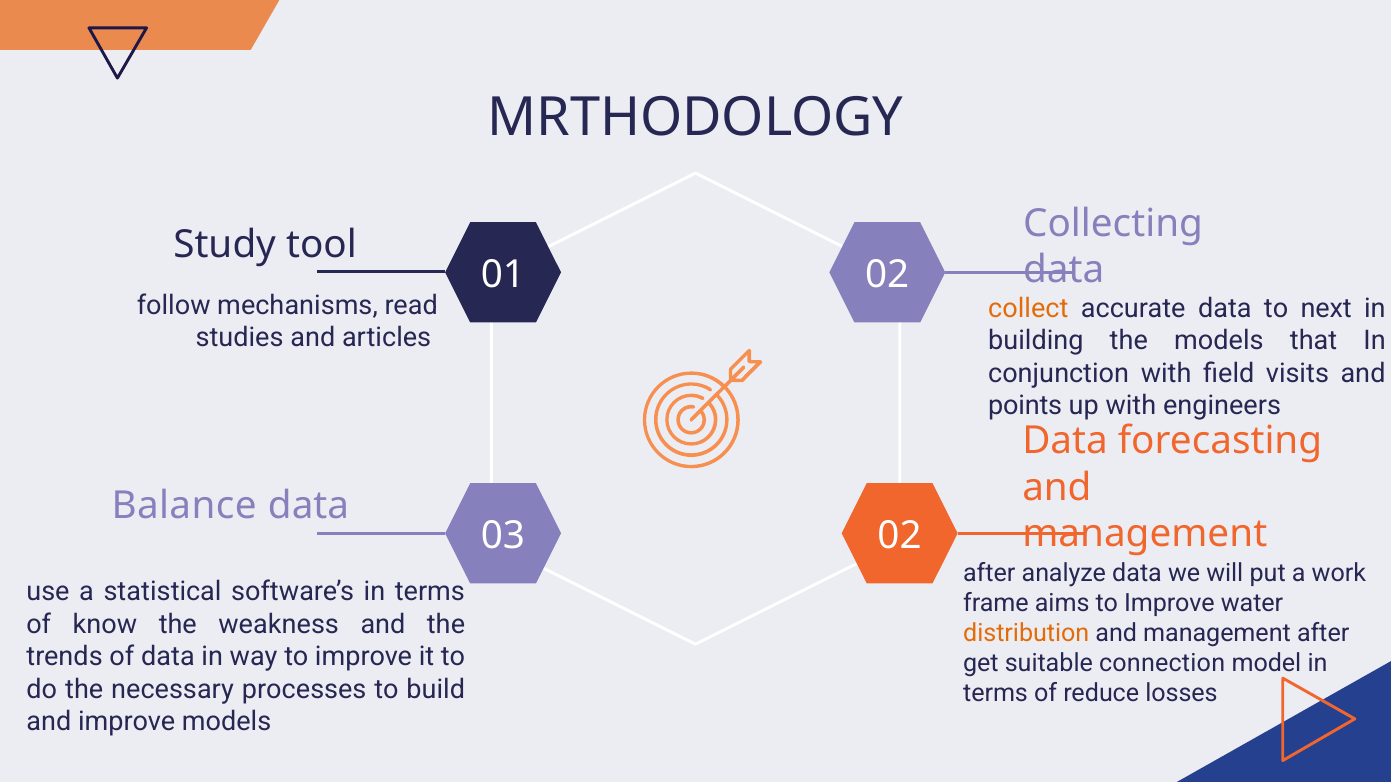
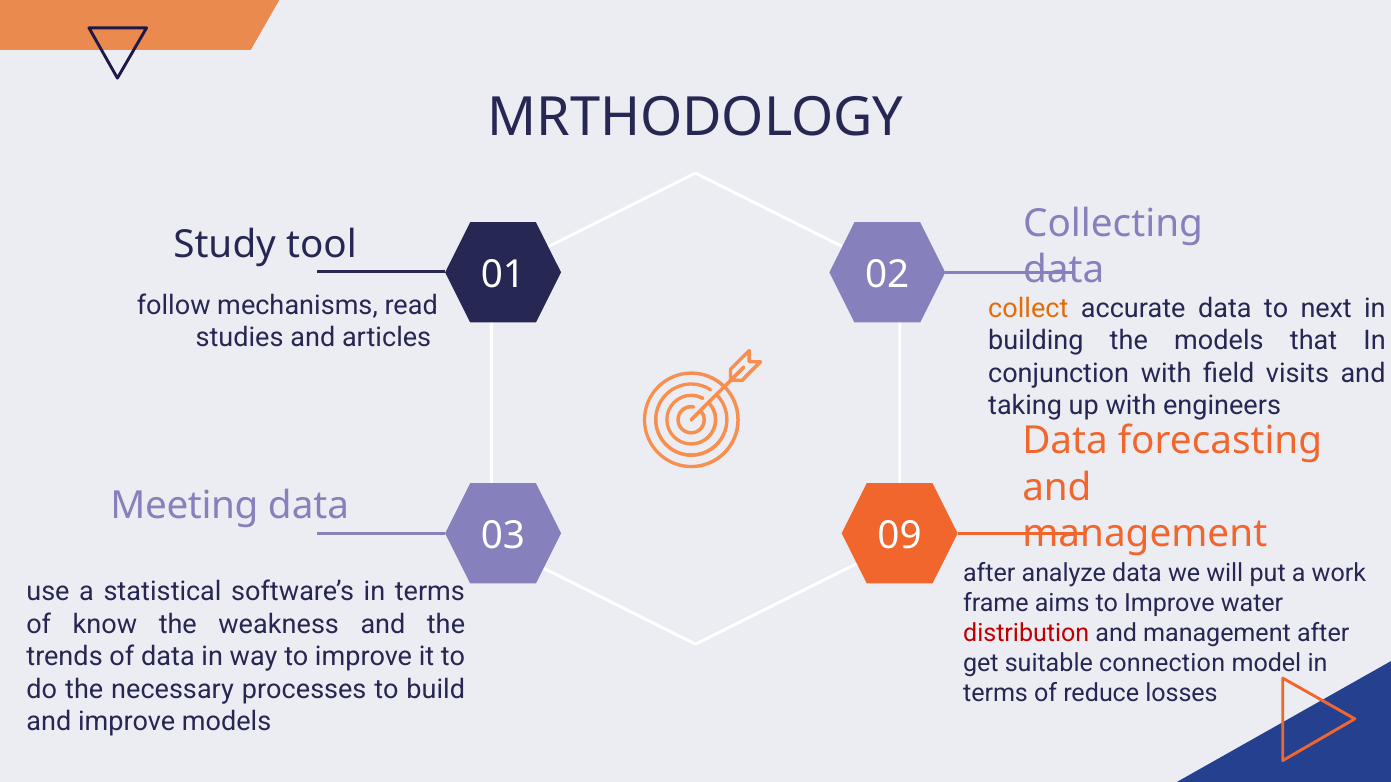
points: points -> taking (1025, 406)
Balance: Balance -> Meeting (184, 506)
03 02: 02 -> 09 (900, 536)
distribution colour: orange -> red (1026, 633)
